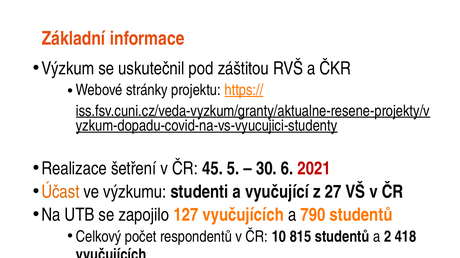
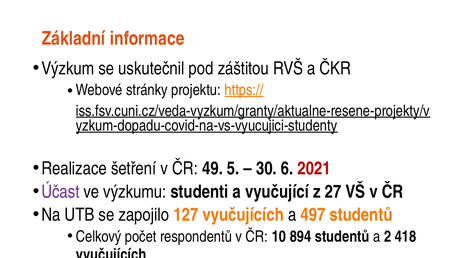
45: 45 -> 49 (212, 169)
Účast colour: orange -> purple (60, 192)
790: 790 -> 497 (313, 216)
815: 815 -> 894 (300, 237)
